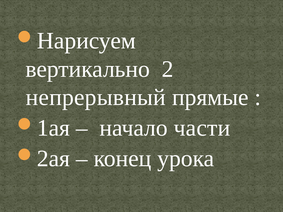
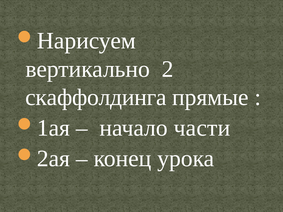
непрерывный: непрерывный -> скаффолдинга (96, 97)
